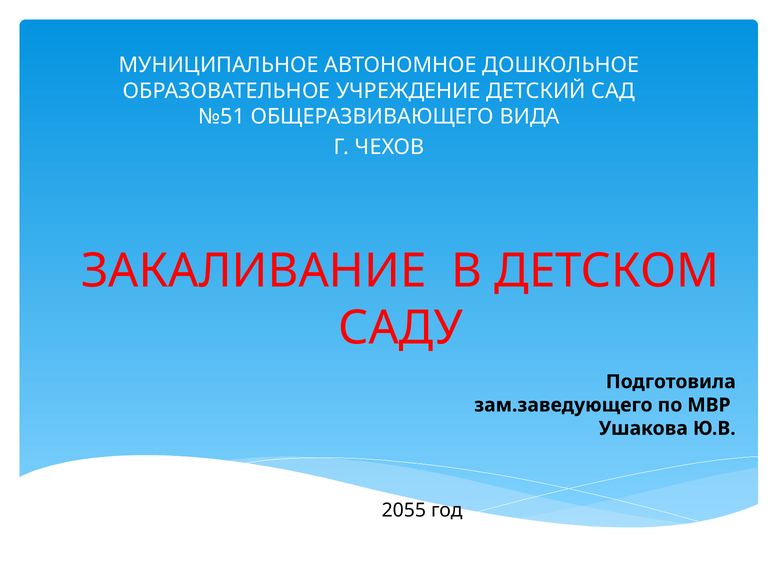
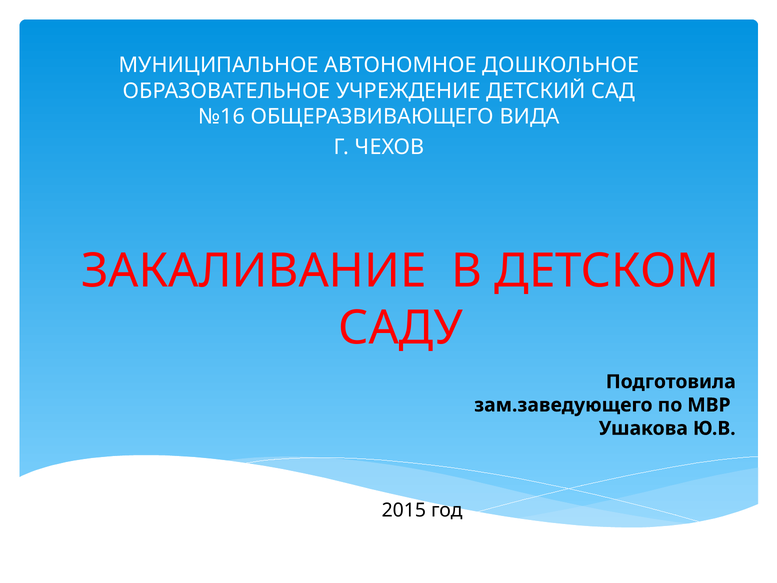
№51: №51 -> №16 (222, 117)
2055: 2055 -> 2015 (404, 510)
